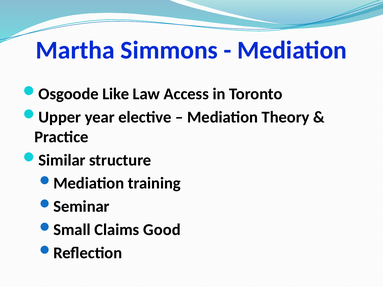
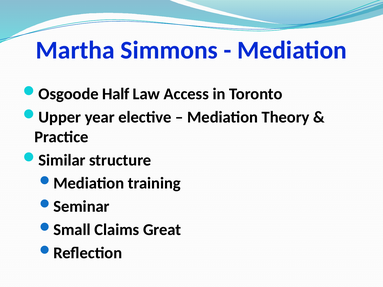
Like: Like -> Half (116, 94)
Good: Good -> Great (162, 230)
